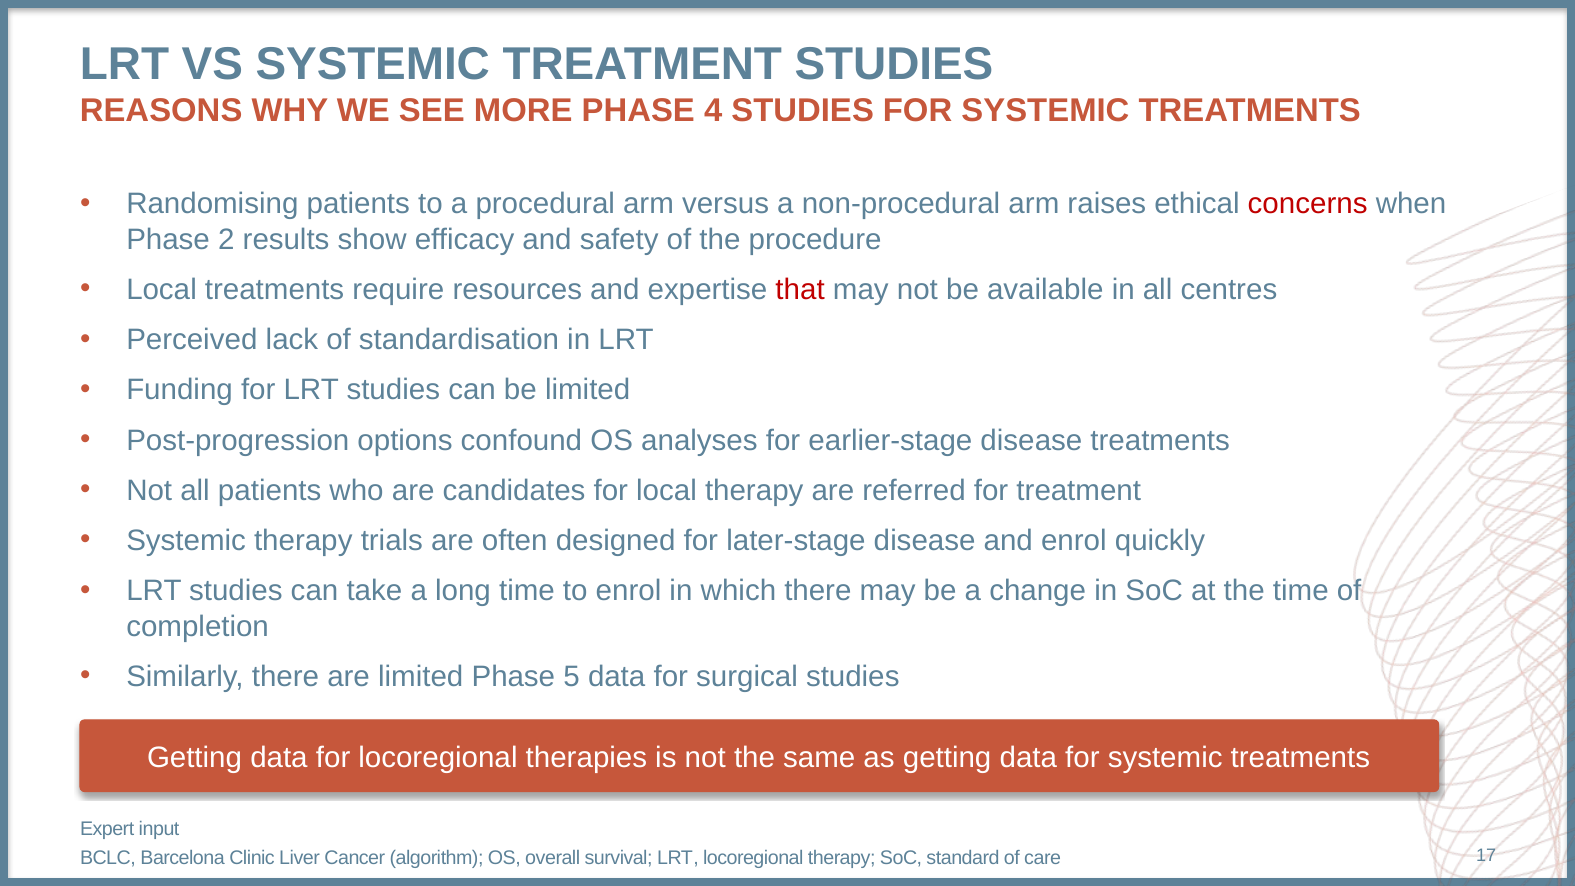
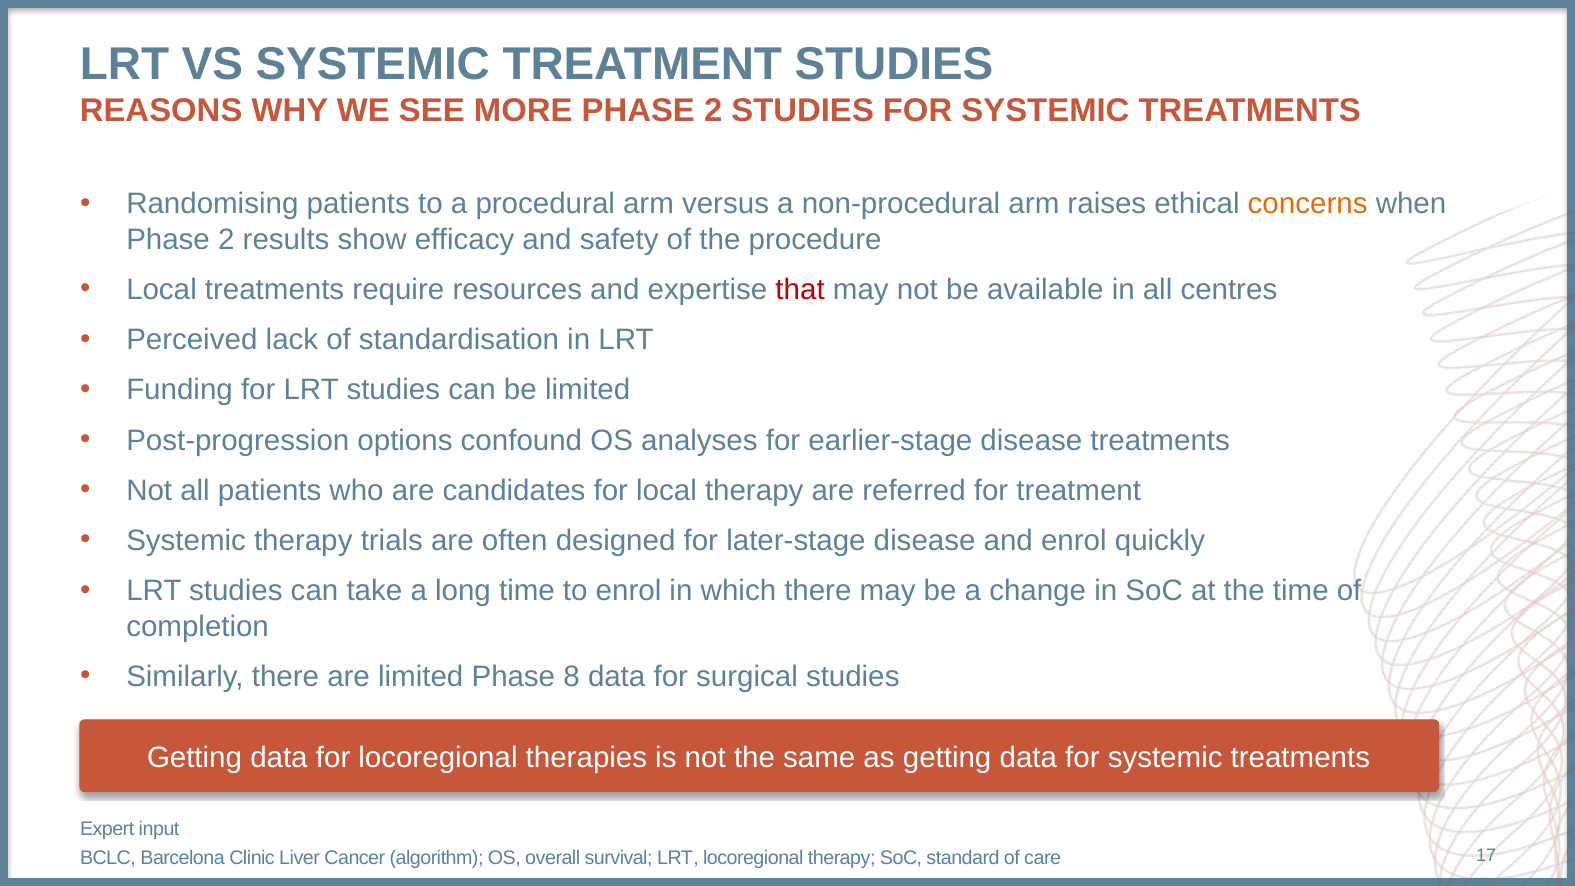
MORE PHASE 4: 4 -> 2 (713, 111)
concerns colour: red -> orange (1308, 204)
5: 5 -> 8 (572, 677)
